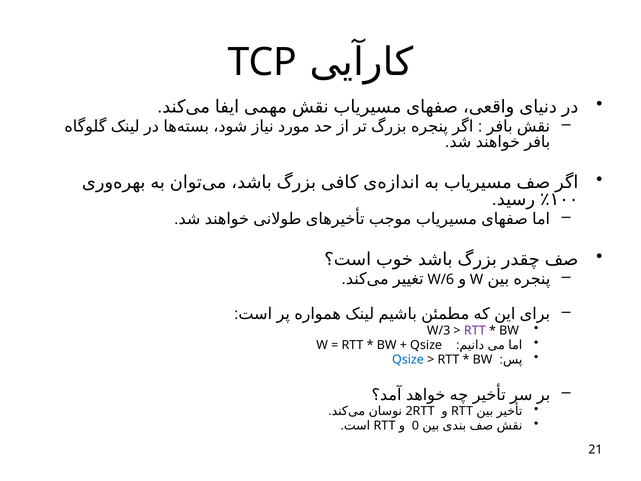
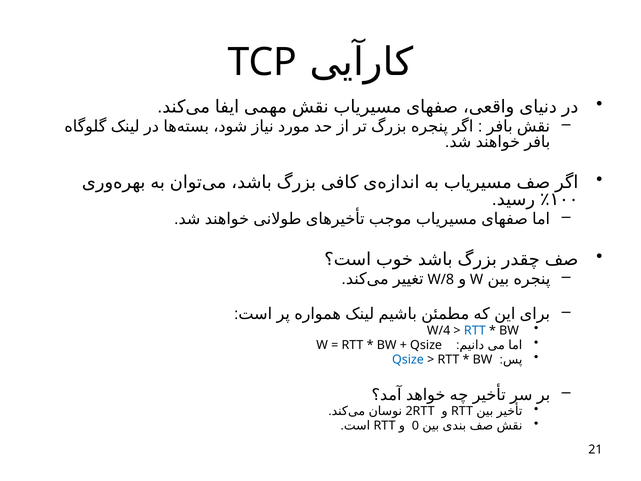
W/6: W/6 -> W/8 (441, 280)
W/3: W/3 -> W/4 (439, 330)
RTT colour: purple -> blue (475, 330)
